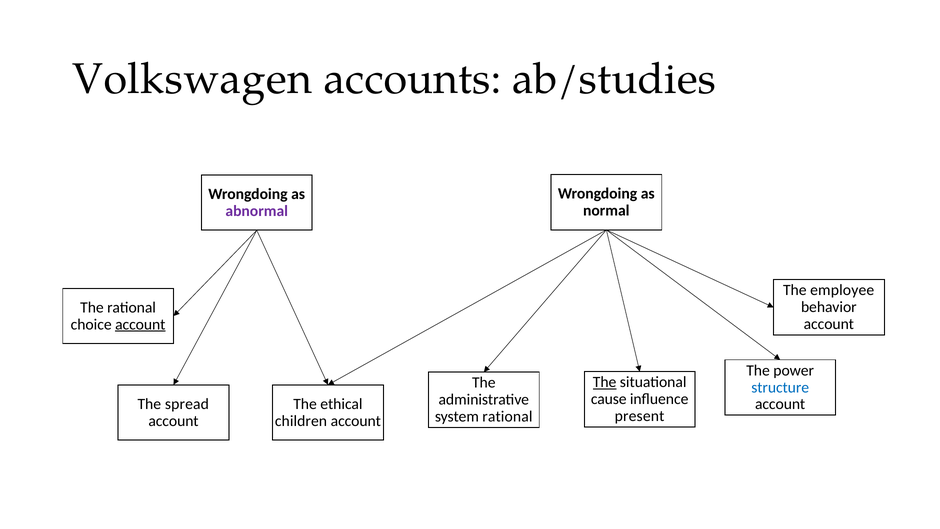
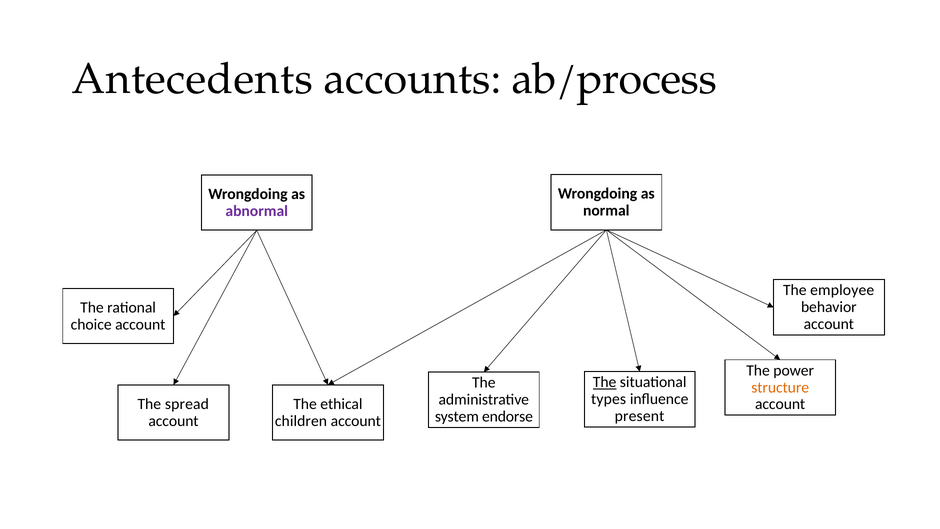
Volkswagen: Volkswagen -> Antecedents (192, 79)
ab/studies: ab/studies -> ab/process (614, 79)
account underline: present -> none (140, 324)
structure colour: blue -> orange (780, 387)
cause: cause -> types (609, 399)
system rational: rational -> endorse (508, 416)
